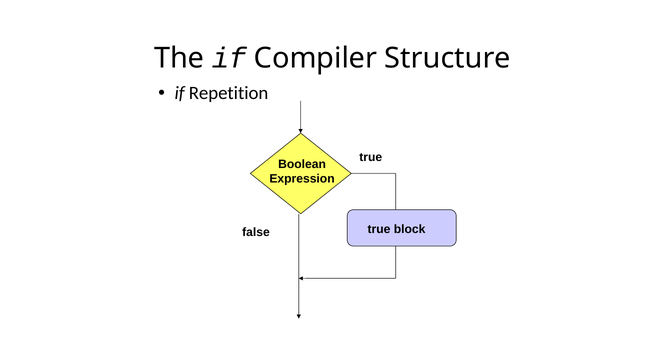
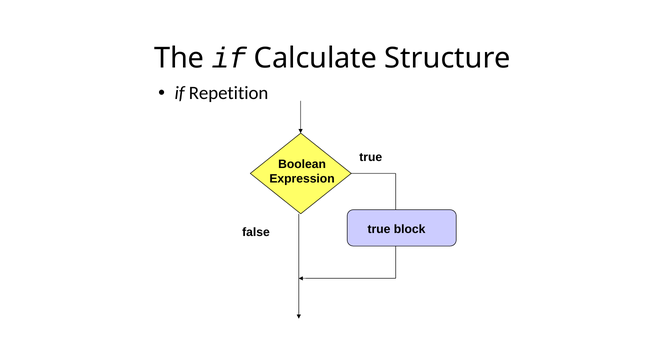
Compiler: Compiler -> Calculate (316, 58)
